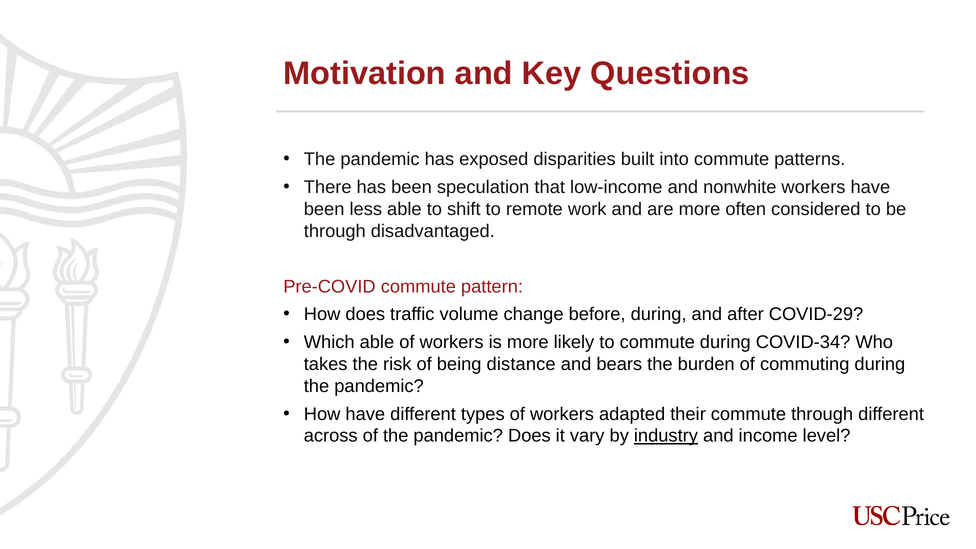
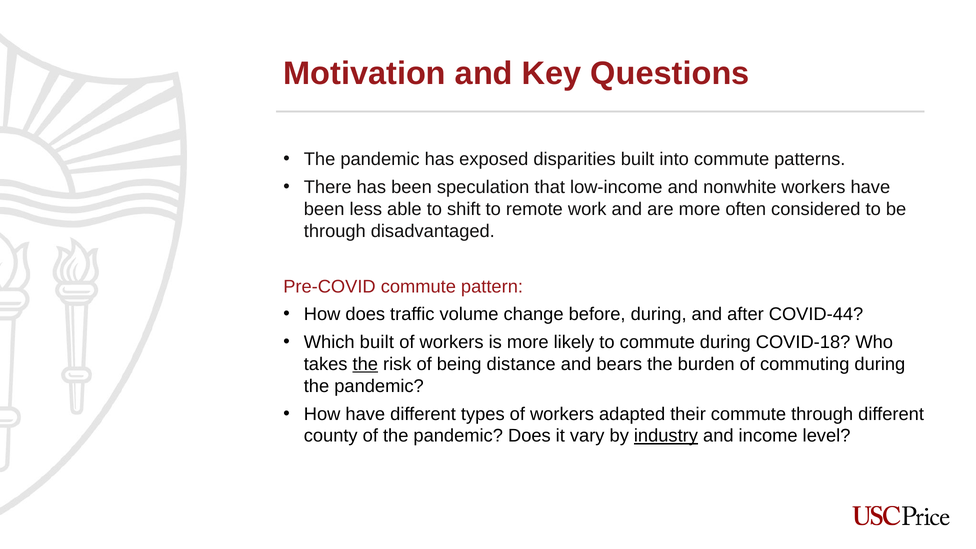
COVID-29: COVID-29 -> COVID-44 (816, 314)
Which able: able -> built (377, 342)
COVID-34: COVID-34 -> COVID-18 (803, 342)
the underline: none -> present (365, 364)
across: across -> county (331, 436)
